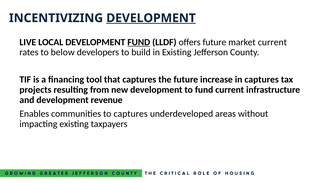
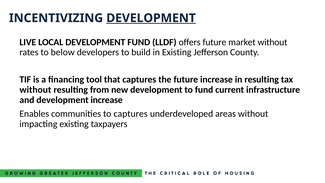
FUND underline: present -> none (139, 42)
market current: current -> without (272, 42)
in captures: captures -> resulting (262, 80)
projects: projects -> without (35, 90)
development revenue: revenue -> increase (107, 100)
